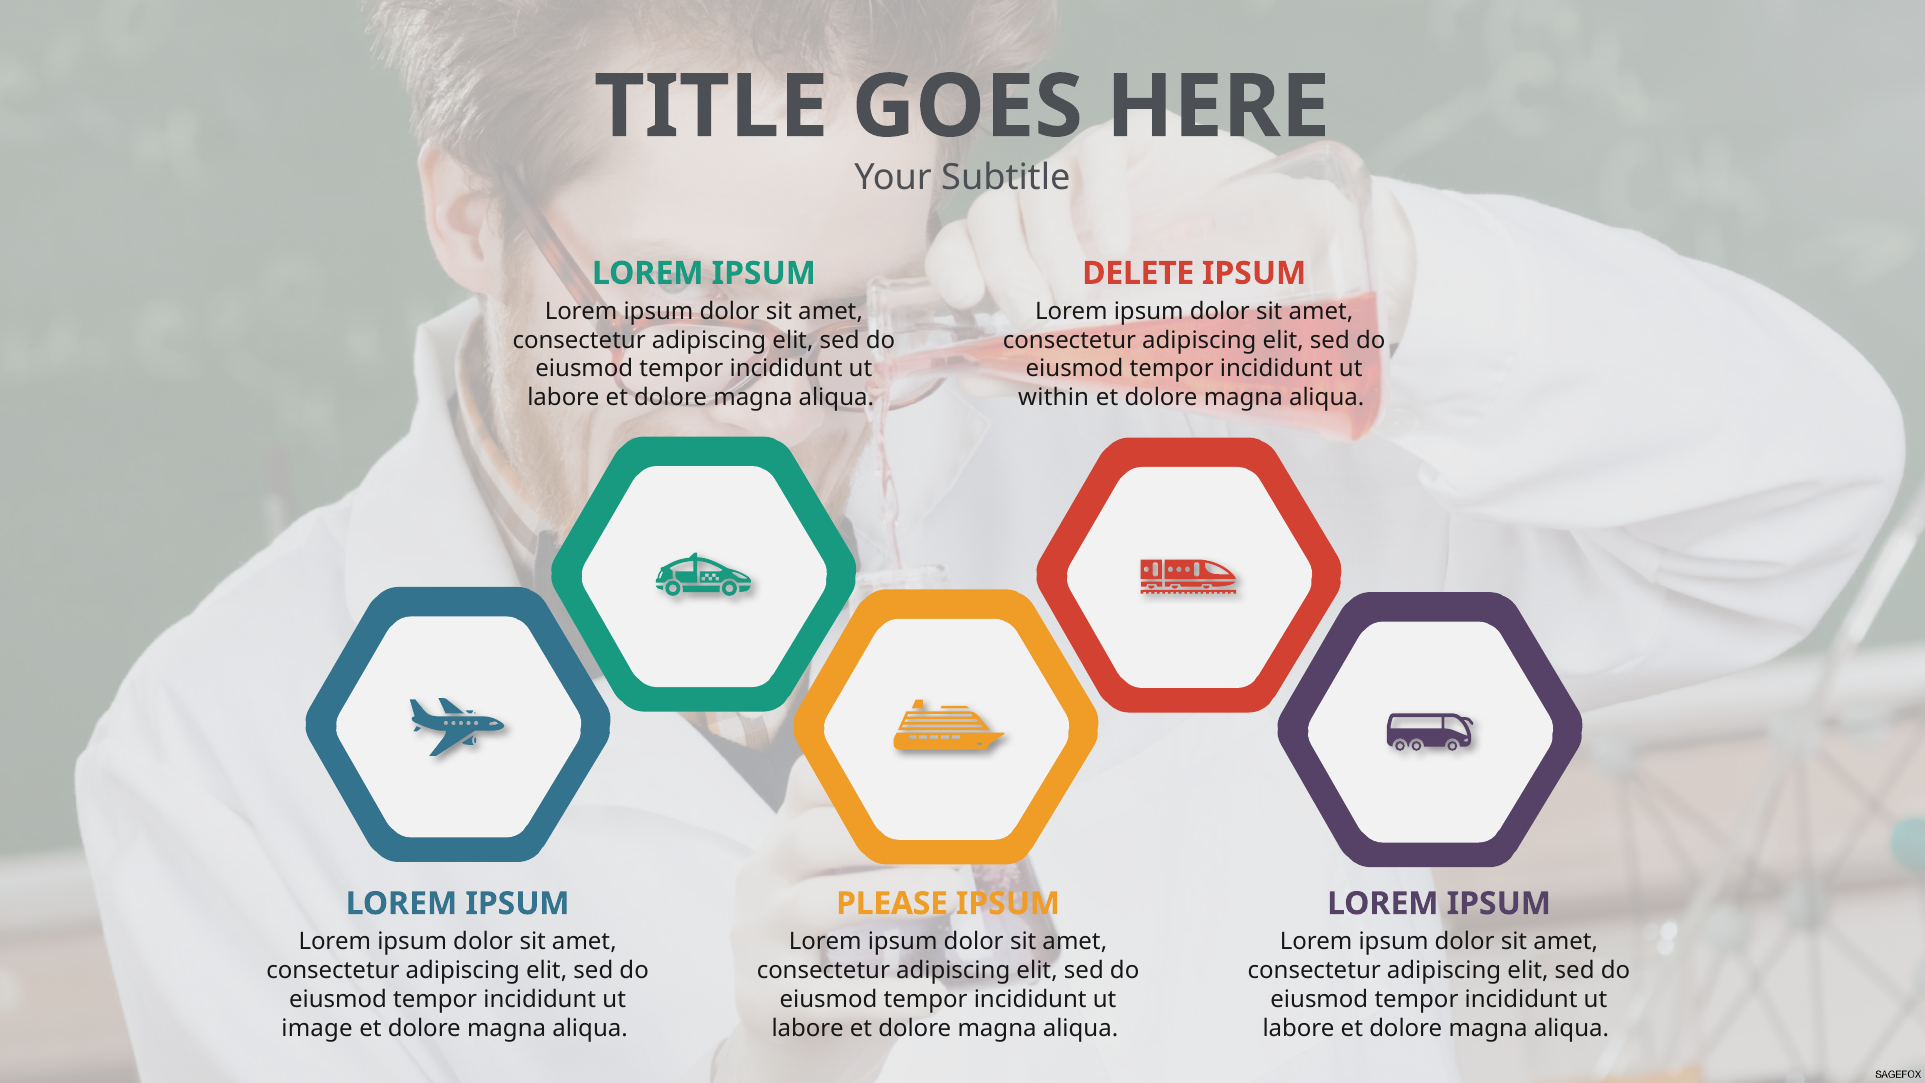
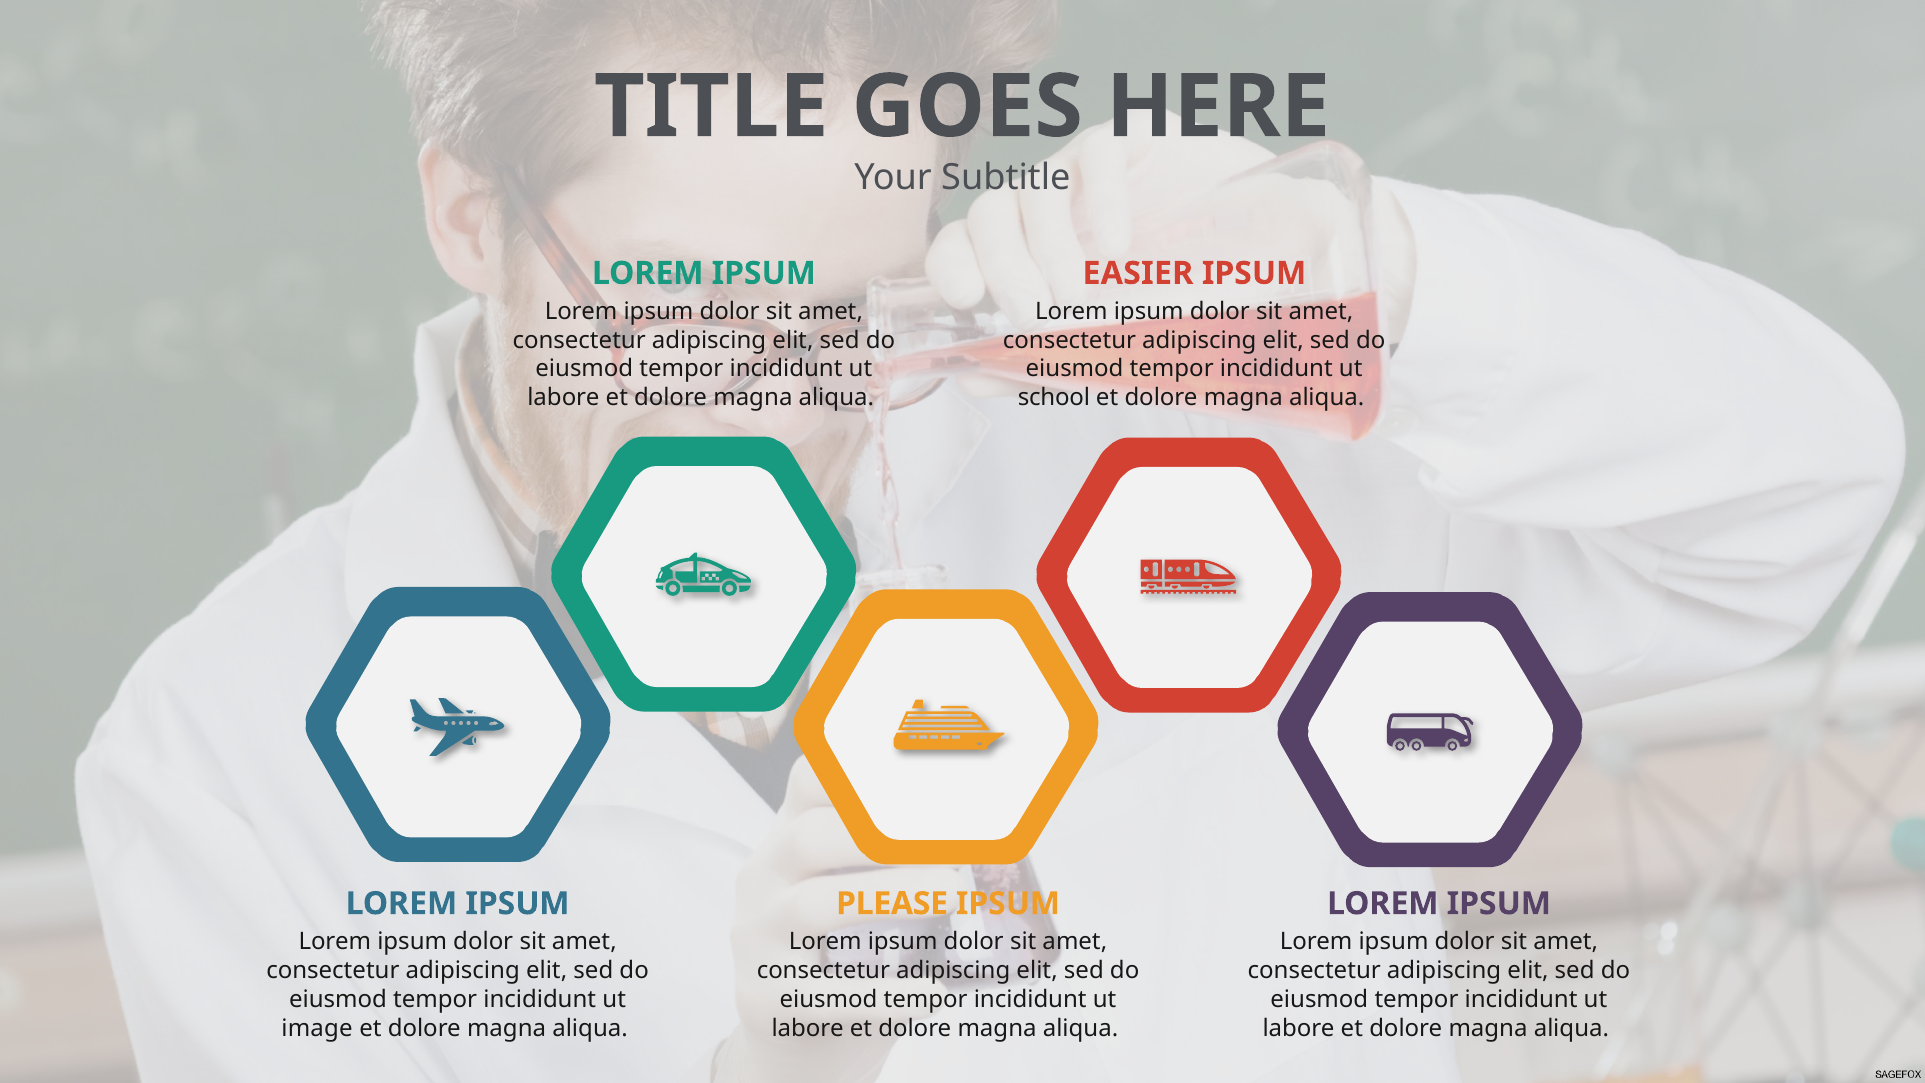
DELETE: DELETE -> EASIER (1138, 273)
within: within -> school (1054, 398)
